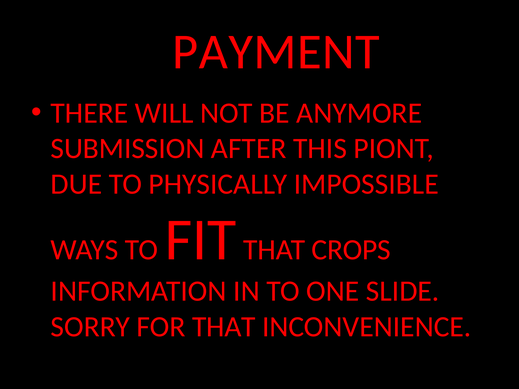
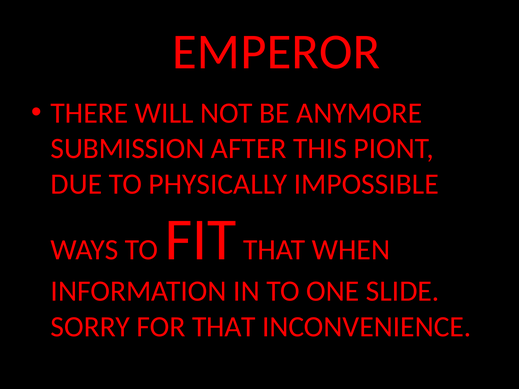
PAYMENT: PAYMENT -> EMPEROR (276, 52)
CROPS: CROPS -> WHEN (351, 250)
